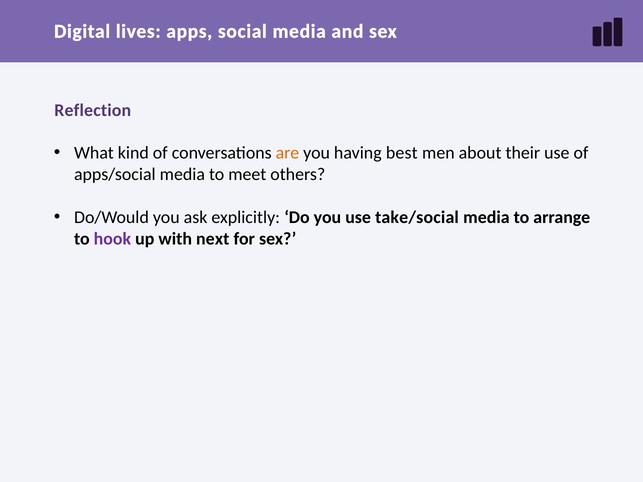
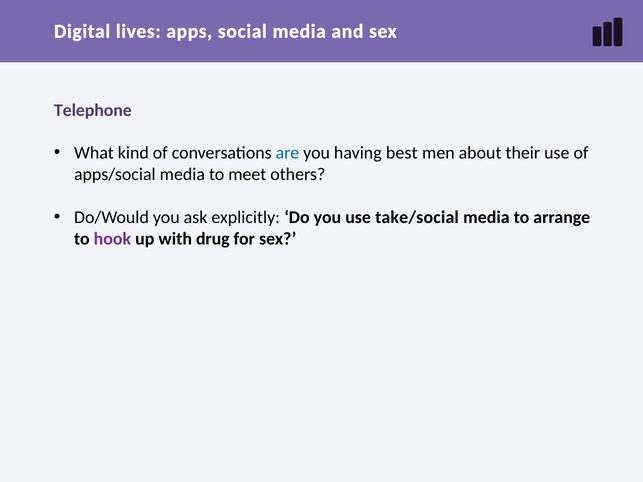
Reflection: Reflection -> Telephone (93, 110)
are colour: orange -> blue (287, 153)
next: next -> drug (213, 239)
